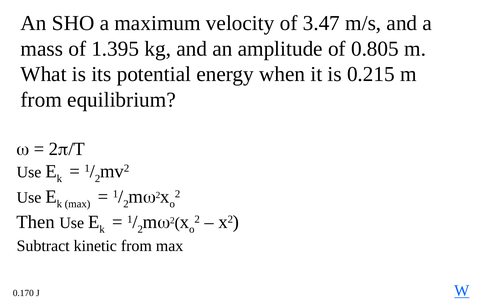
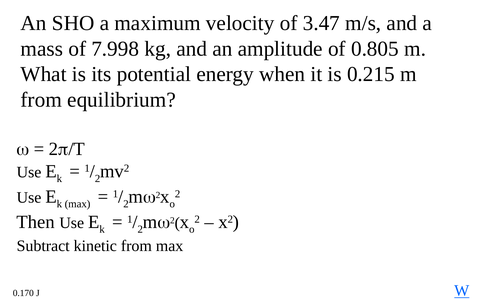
1.395: 1.395 -> 7.998 (115, 49)
